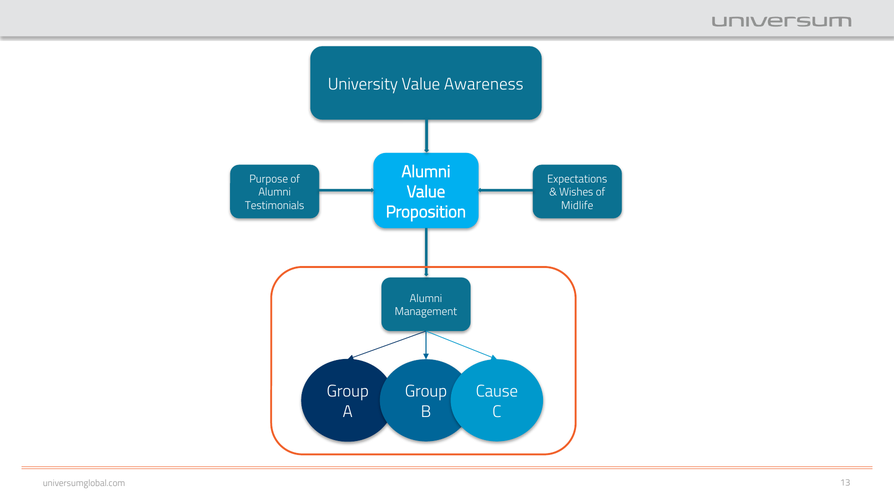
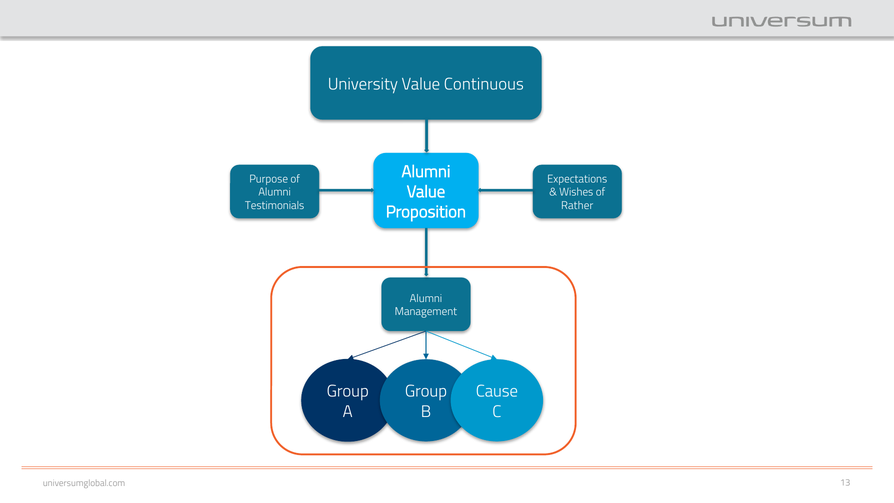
Awareness: Awareness -> Continuous (484, 84)
Midlife: Midlife -> Rather (577, 206)
